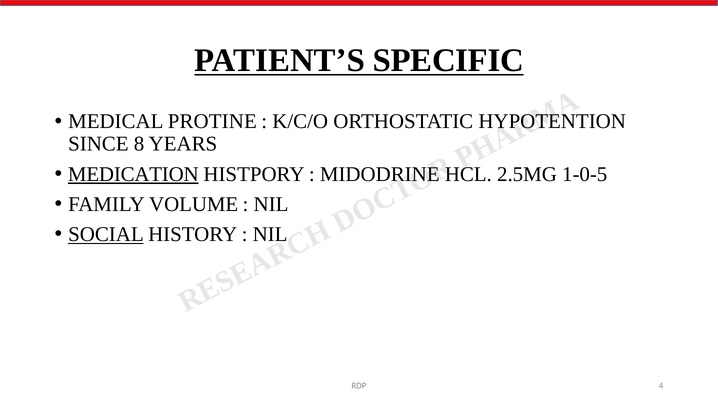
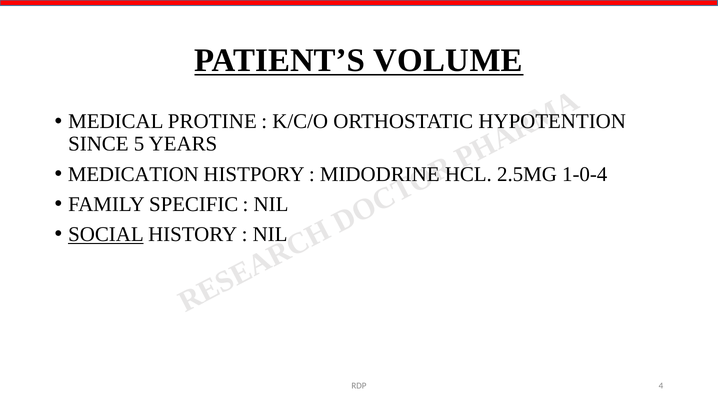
SPECIFIC: SPECIFIC -> VOLUME (448, 60)
8: 8 -> 5 (139, 144)
MEDICATION underline: present -> none (133, 174)
1-0-5: 1-0-5 -> 1-0-4 (585, 174)
VOLUME: VOLUME -> SPECIFIC (194, 204)
